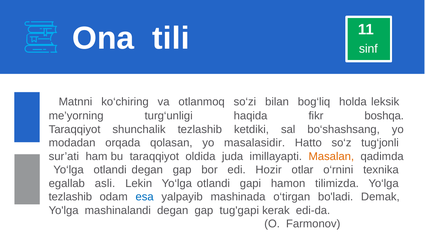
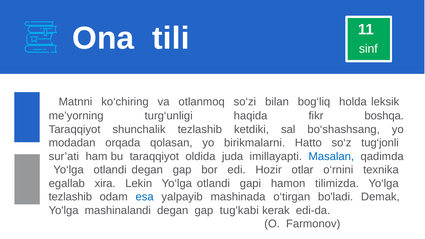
masalasidir: masalasidir -> birikmalarni (255, 143)
Masalan colour: orange -> blue (331, 156)
asli: asli -> xira (105, 183)
tug'gapi: tug'gapi -> tug'kabi (239, 210)
